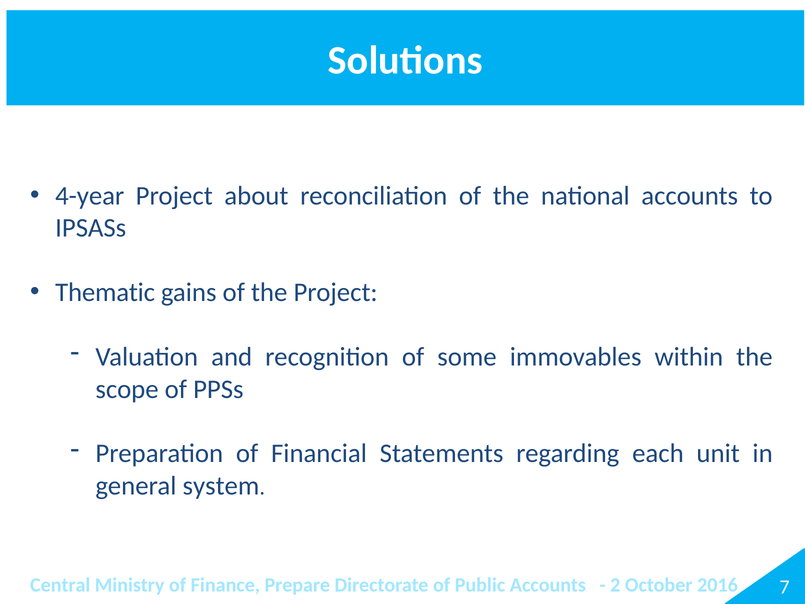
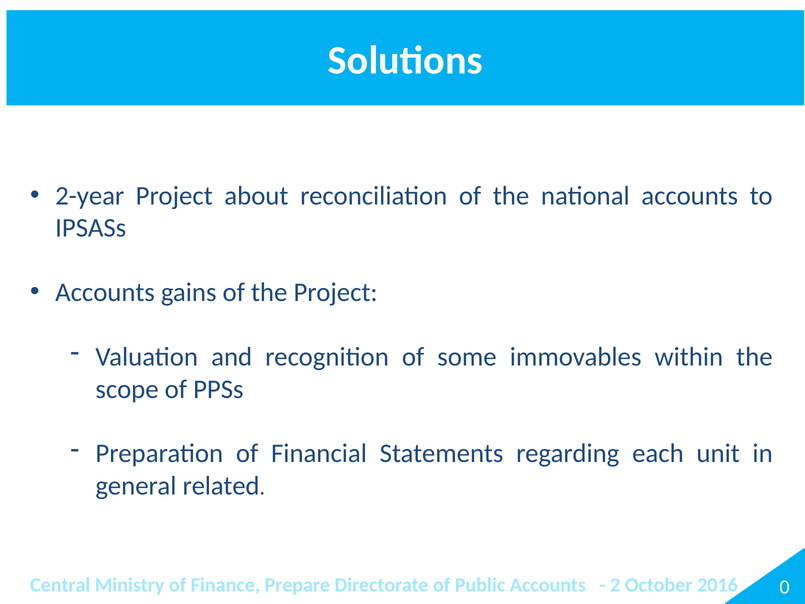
4-year: 4-year -> 2-year (90, 196)
Thematic: Thematic -> Accounts (105, 292)
system: system -> related (221, 486)
7: 7 -> 0 (785, 587)
